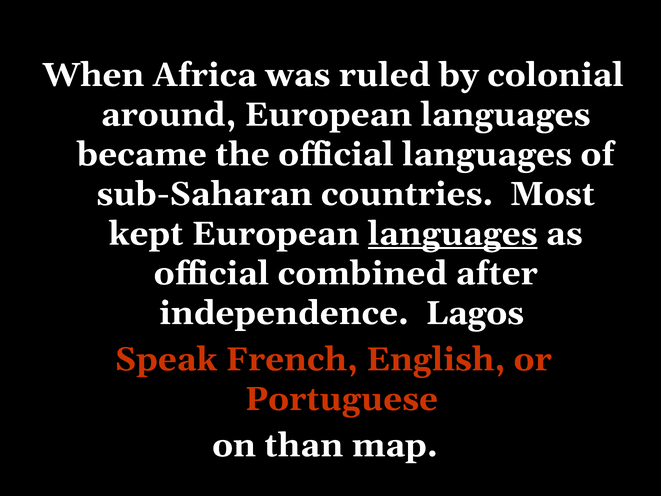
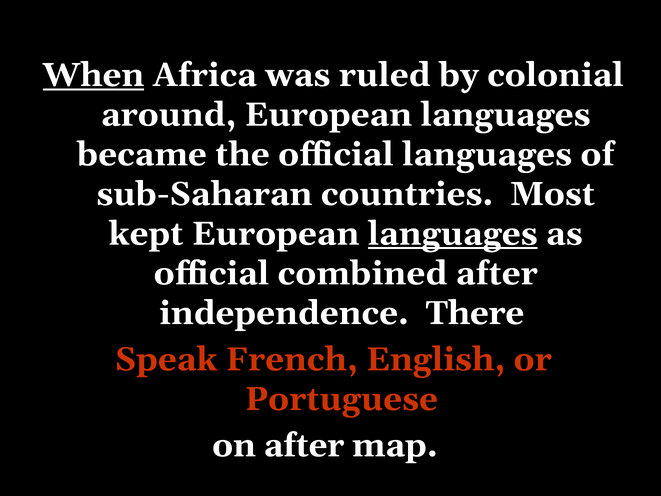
When underline: none -> present (94, 75)
Lagos: Lagos -> There (475, 313)
on than: than -> after (304, 445)
